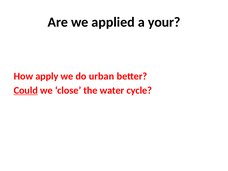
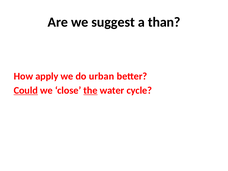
applied: applied -> suggest (113, 22)
your: your -> than (164, 22)
the underline: none -> present (90, 90)
